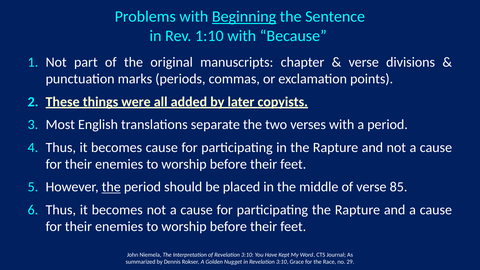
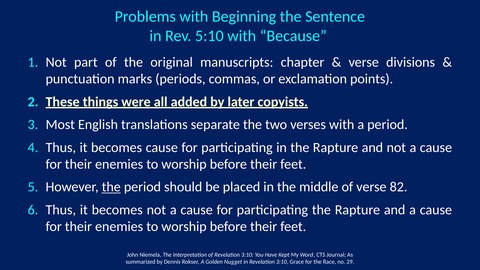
Beginning underline: present -> none (244, 17)
1:10: 1:10 -> 5:10 (209, 36)
85: 85 -> 82 (399, 187)
